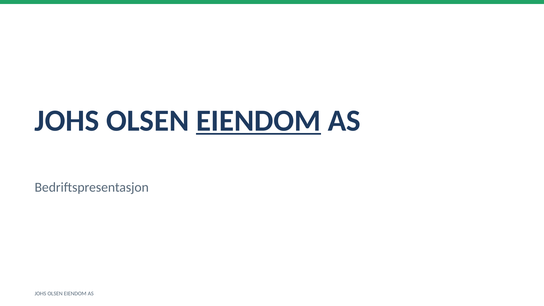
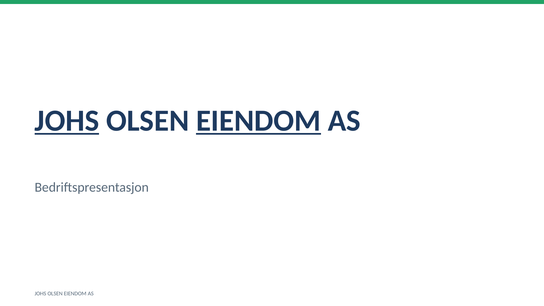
JOHS underline: none -> present (67, 121)
